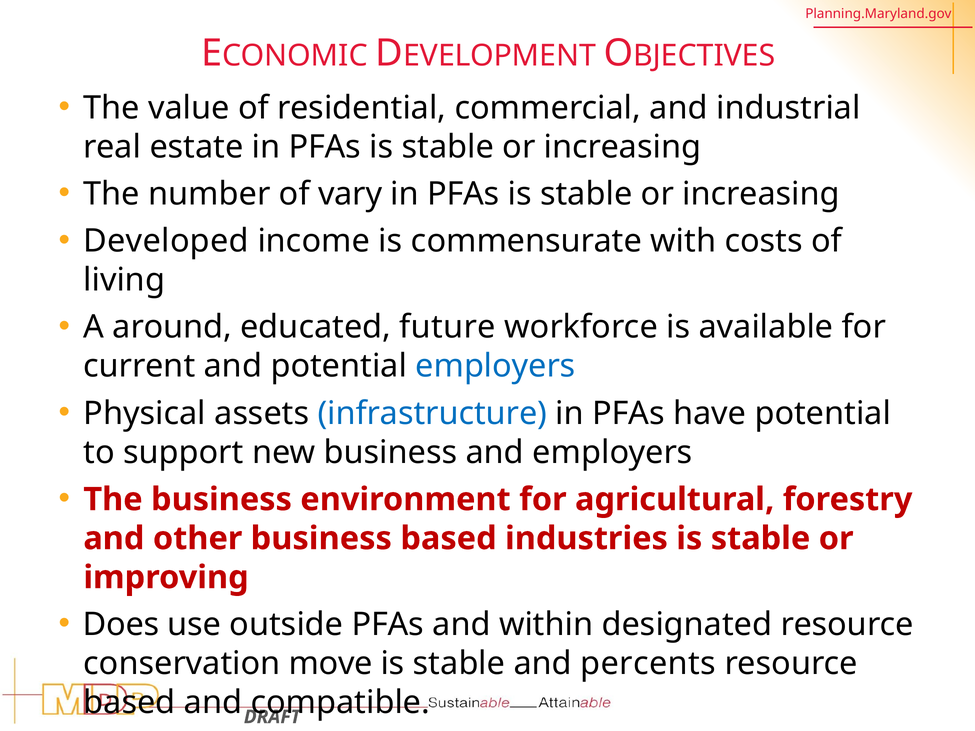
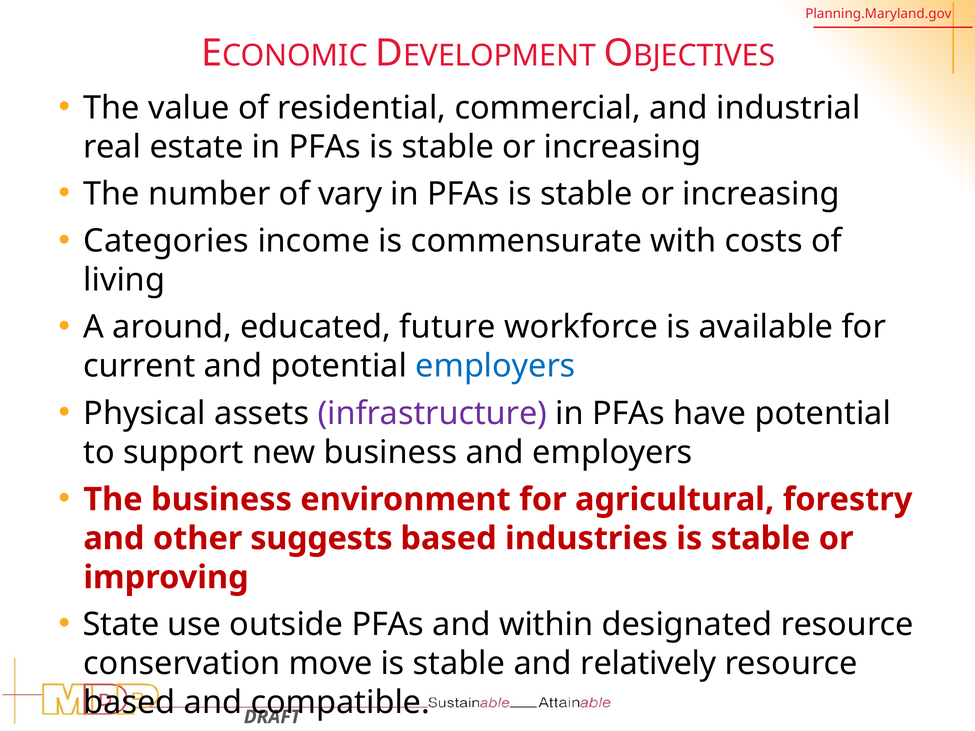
Developed: Developed -> Categories (166, 241)
infrastructure colour: blue -> purple (432, 413)
other business: business -> suggests (321, 539)
Does: Does -> State (121, 625)
percents: percents -> relatively (648, 664)
